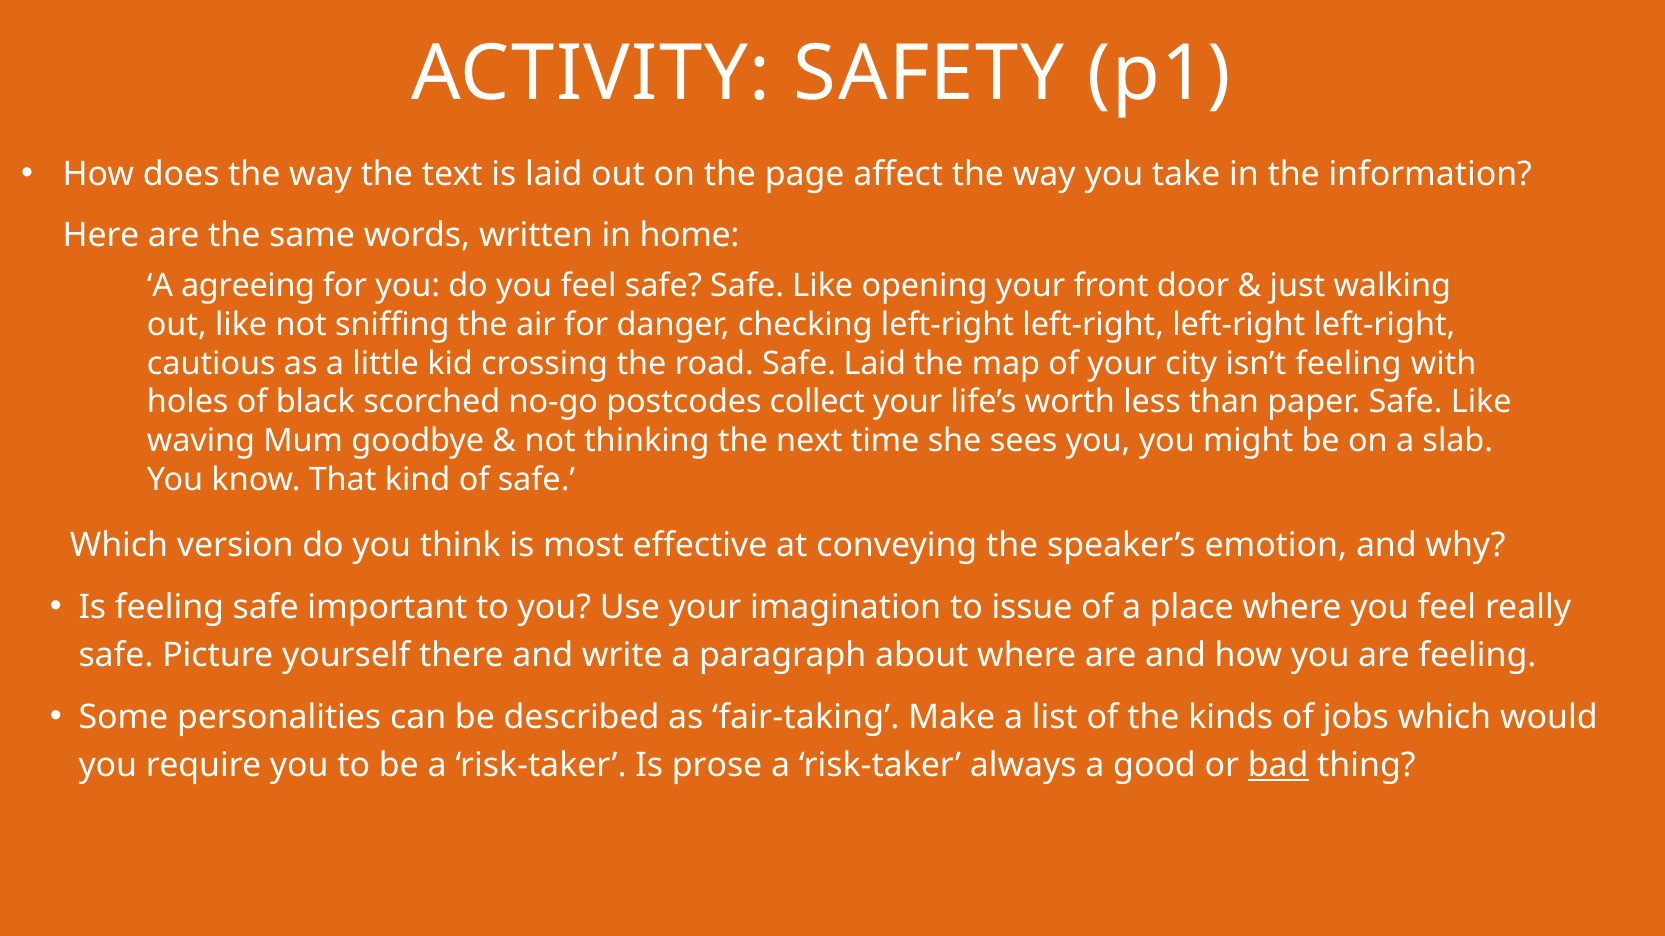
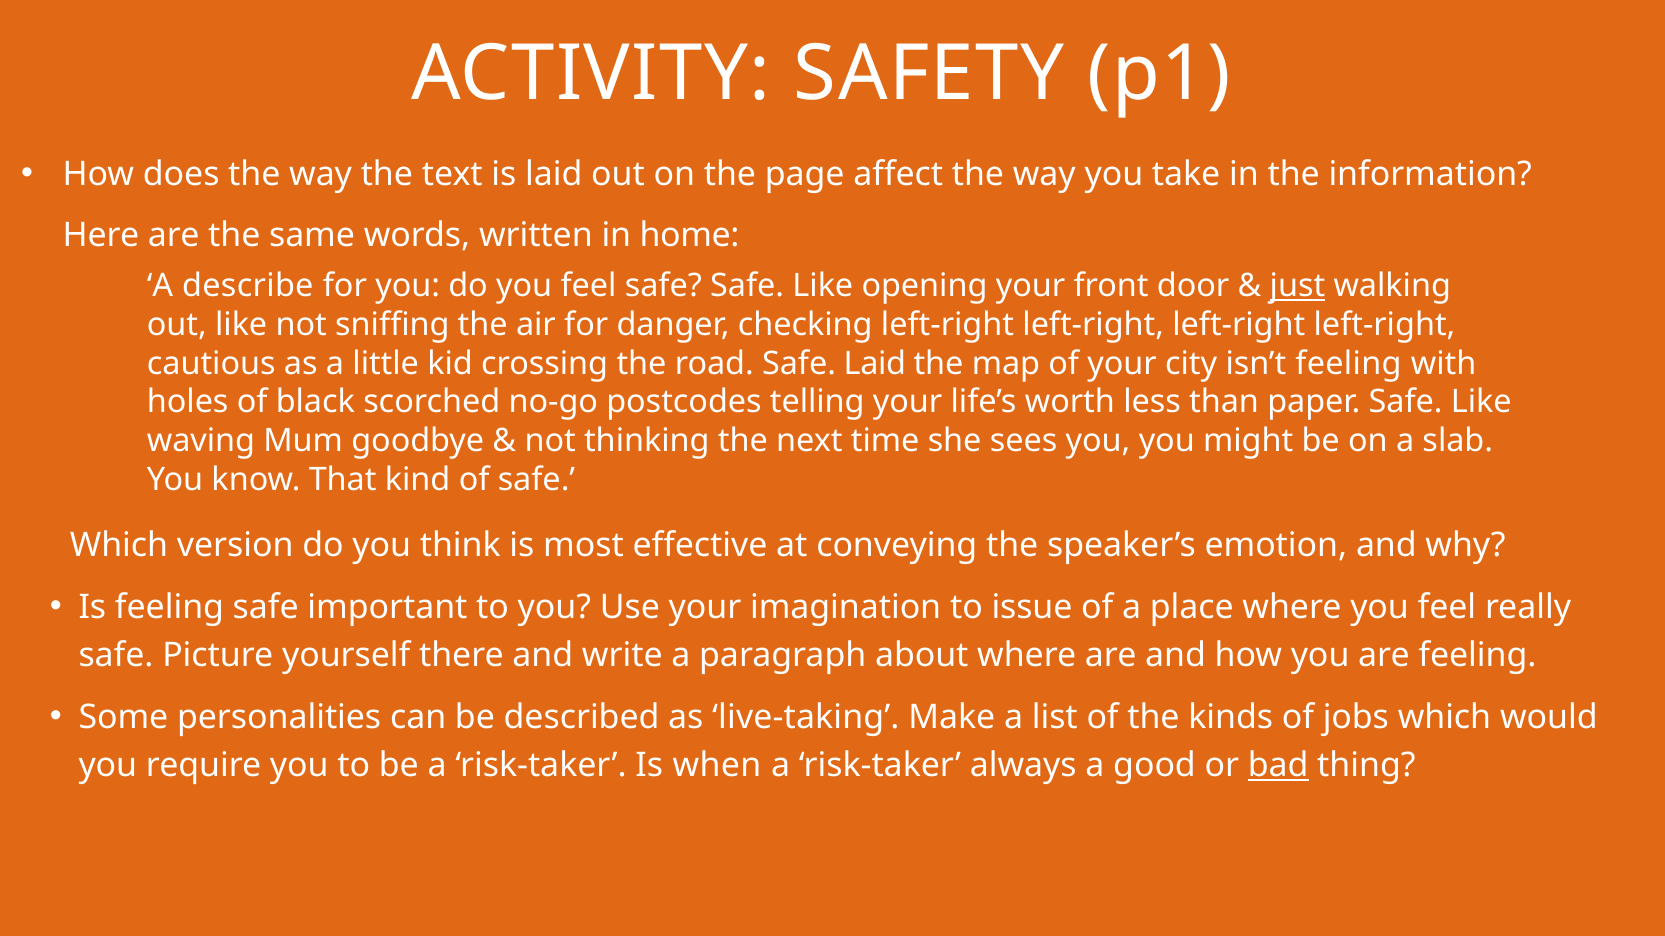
agreeing: agreeing -> describe (248, 286)
just underline: none -> present (1297, 286)
collect: collect -> telling (817, 403)
fair-taking: fair-taking -> live-taking (806, 717)
prose: prose -> when (717, 765)
